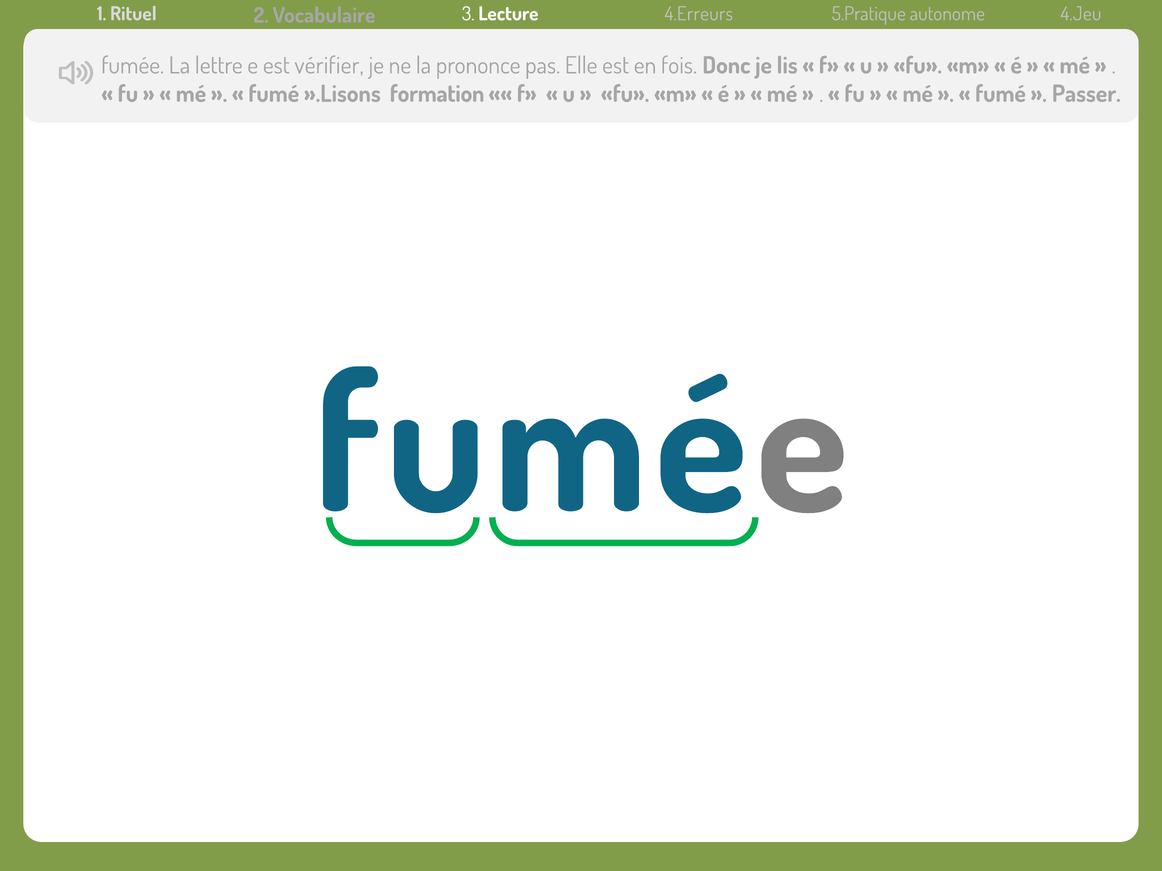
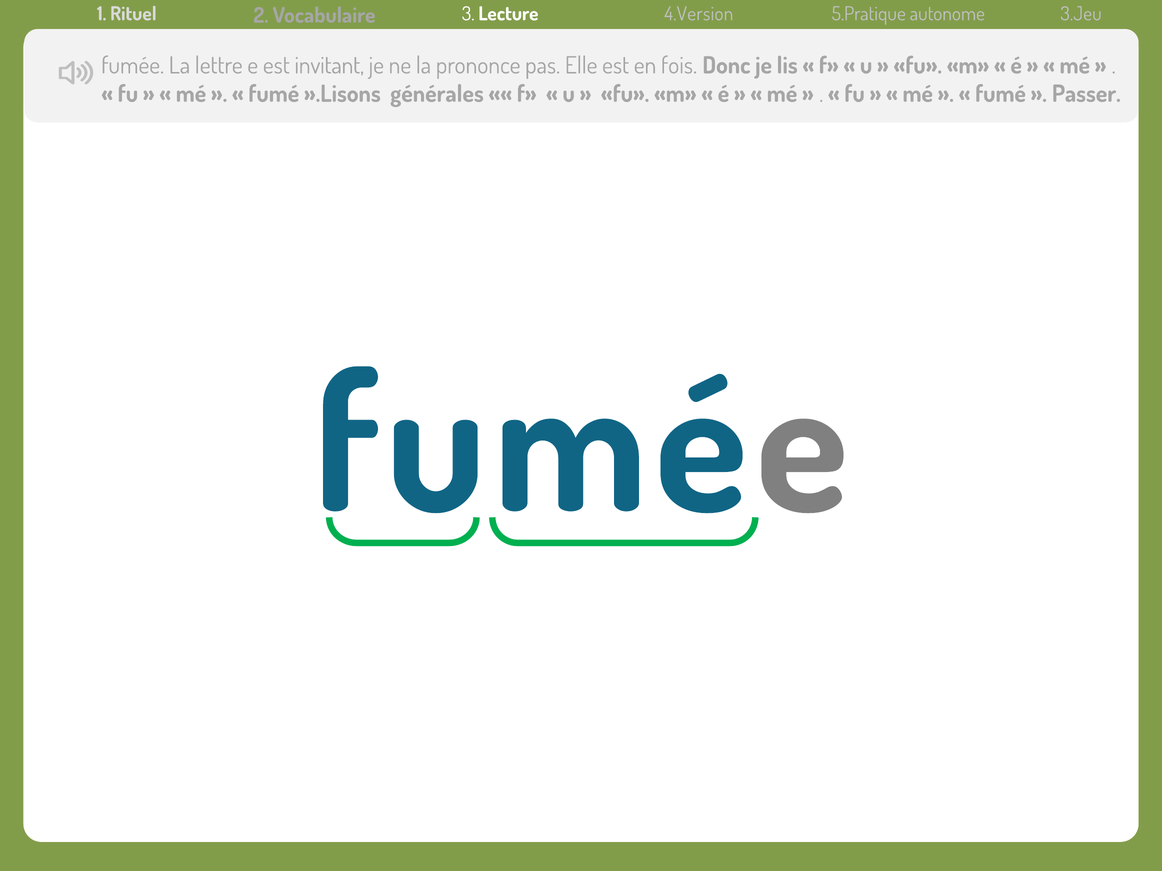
4.Erreurs: 4.Erreurs -> 4.Version (699, 14)
4.Jeu: 4.Jeu -> 3.Jeu (1081, 14)
vérifier: vérifier -> invitant (329, 66)
formation: formation -> générales (437, 94)
